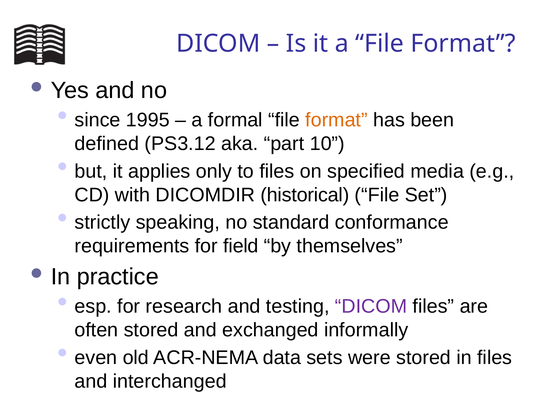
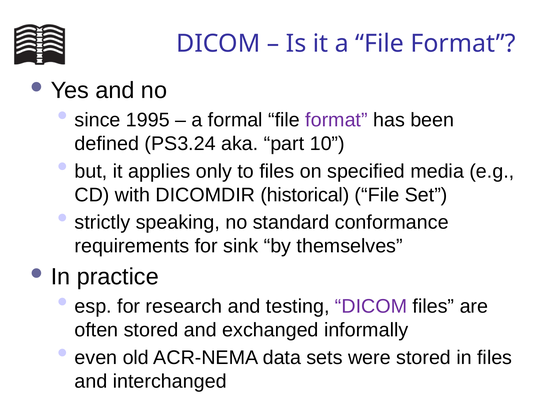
format colour: orange -> purple (336, 120)
PS3.12: PS3.12 -> PS3.24 (180, 144)
field: field -> sink (241, 246)
